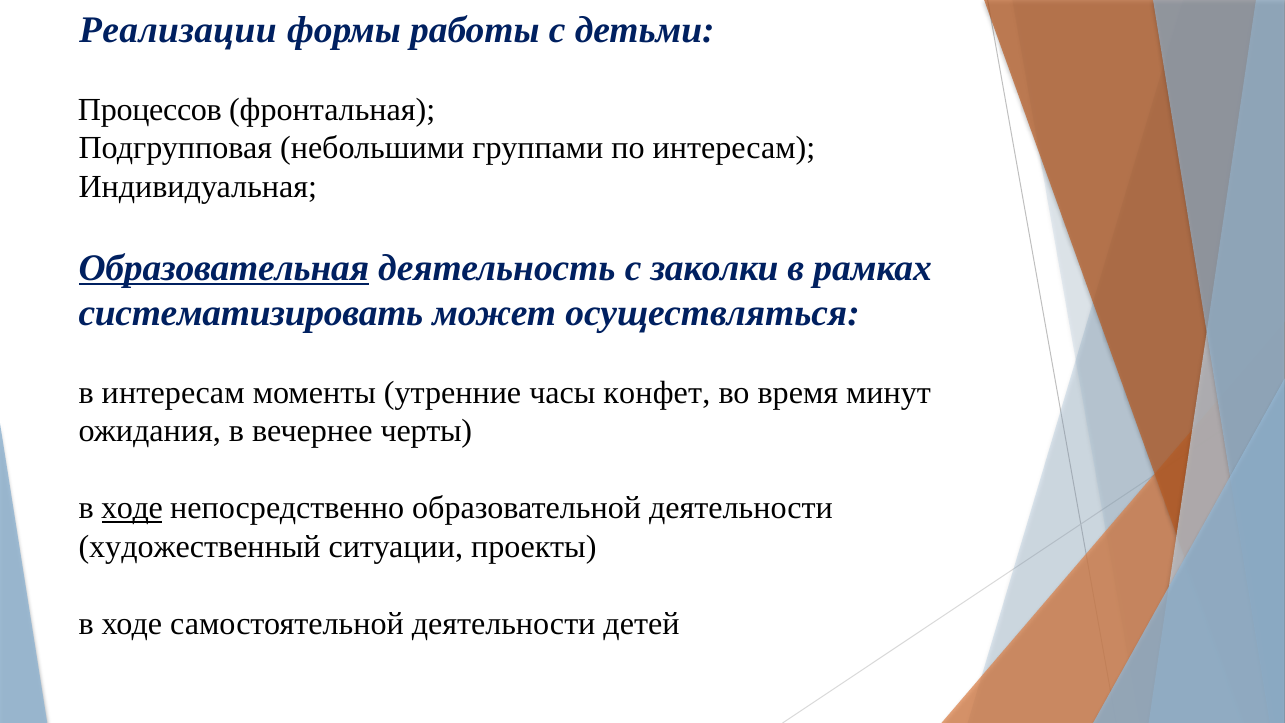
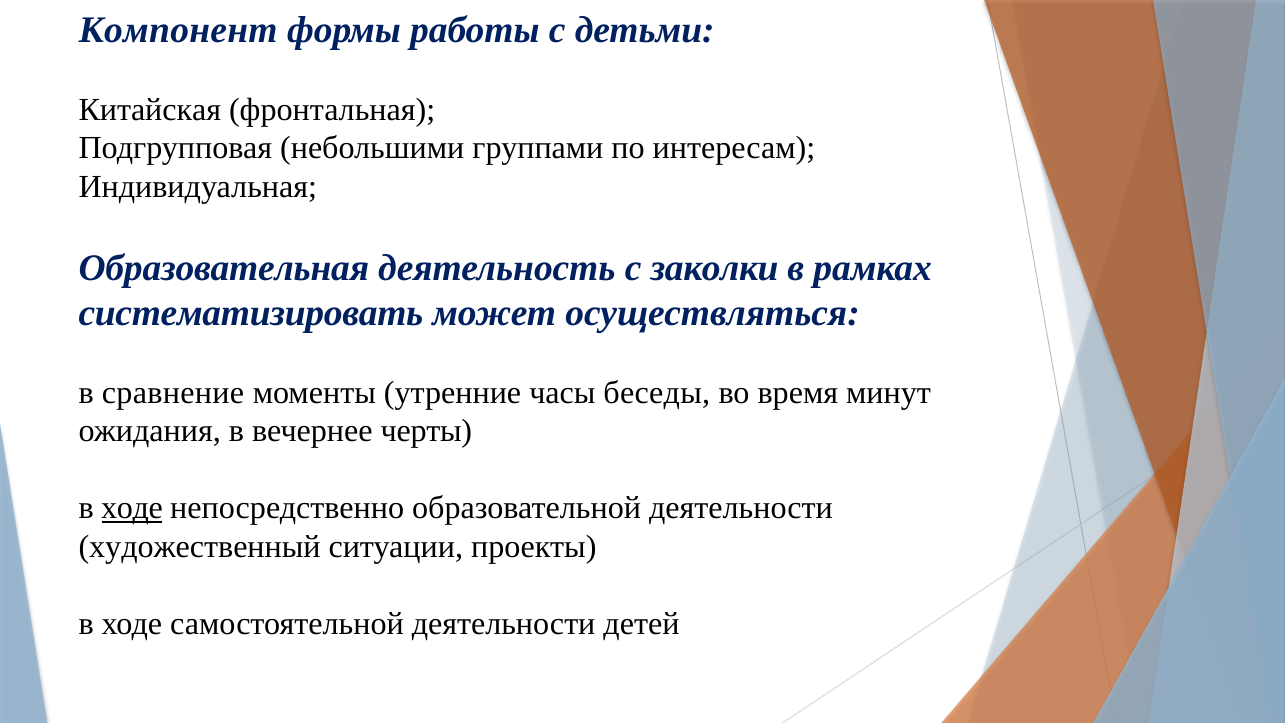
Реализации: Реализации -> Компонент (178, 30)
Процессов: Процессов -> Китайская (150, 110)
Образовательная underline: present -> none (224, 268)
в интересам: интересам -> сравнение (173, 393)
конфет: конфет -> беседы (657, 393)
